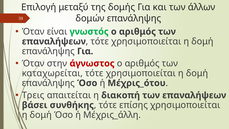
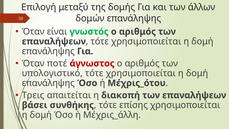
στην: στην -> ποτέ (57, 63)
καταχωρείται: καταχωρείται -> υπολογιστικό (52, 73)
